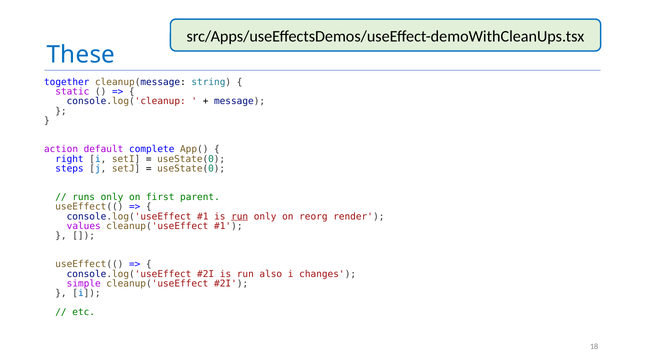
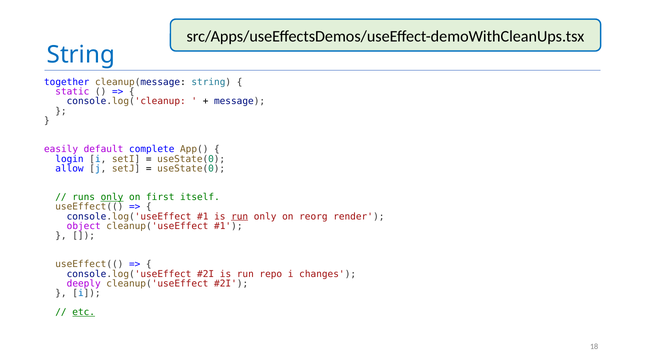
These: These -> String (81, 55)
action: action -> easily (61, 149)
right: right -> login (70, 159)
steps: steps -> allow (70, 168)
only underline: none -> present (112, 197)
parent: parent -> itself (200, 197)
values: values -> object (84, 226)
also: also -> repo (271, 274)
simple: simple -> deeply (84, 283)
etc underline: none -> present (84, 312)
